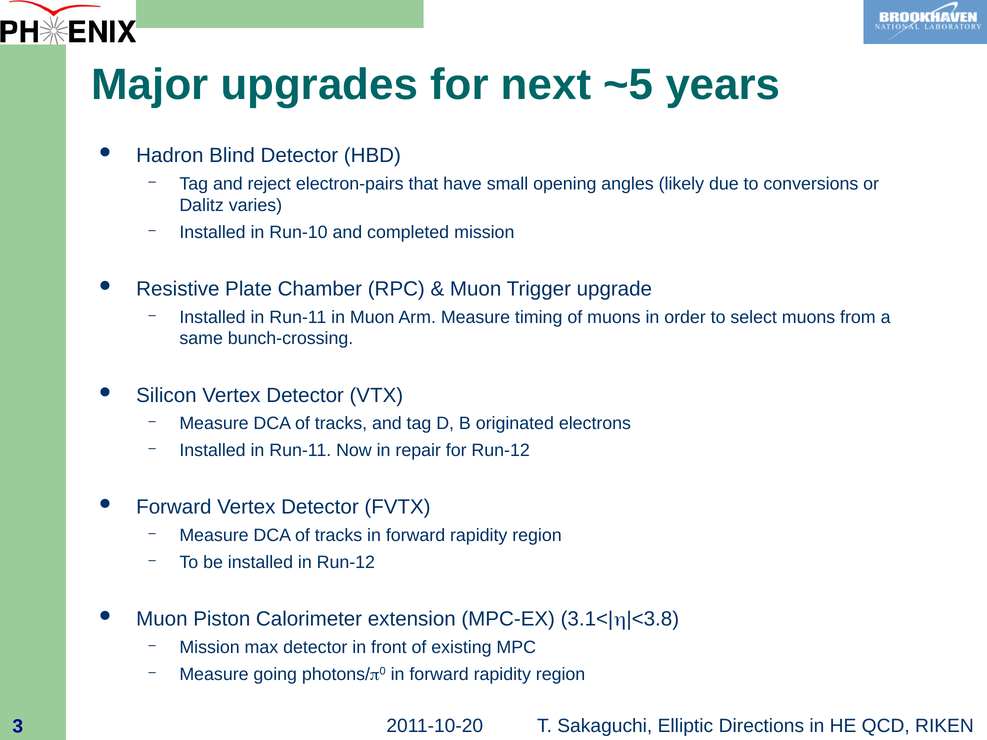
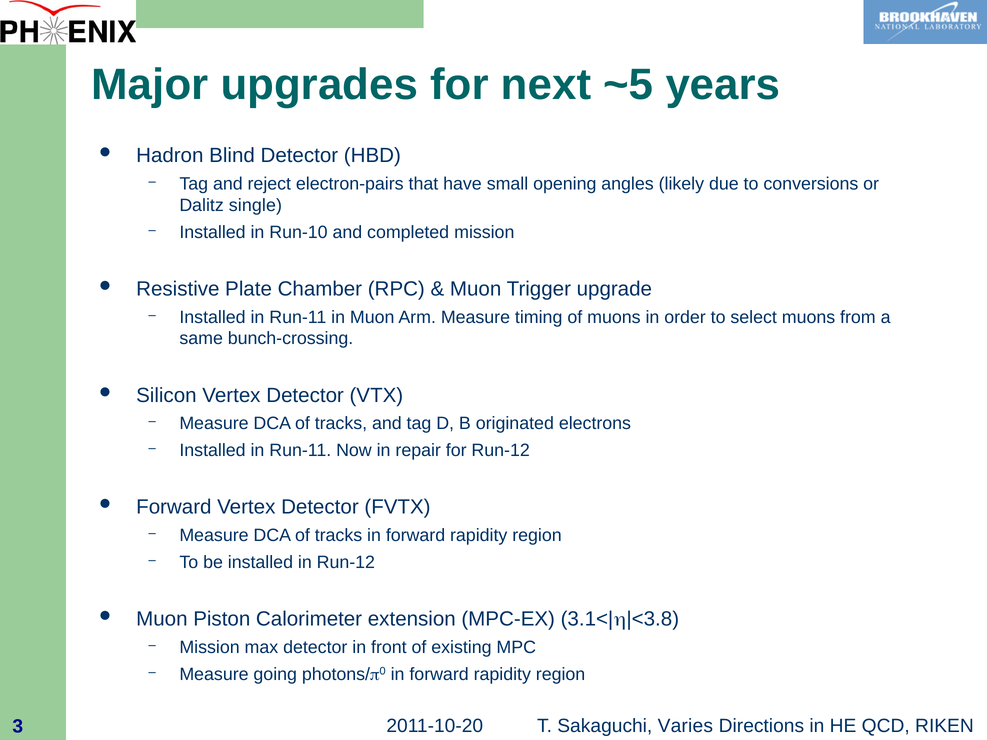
varies: varies -> single (255, 205)
Elliptic: Elliptic -> Varies (685, 726)
